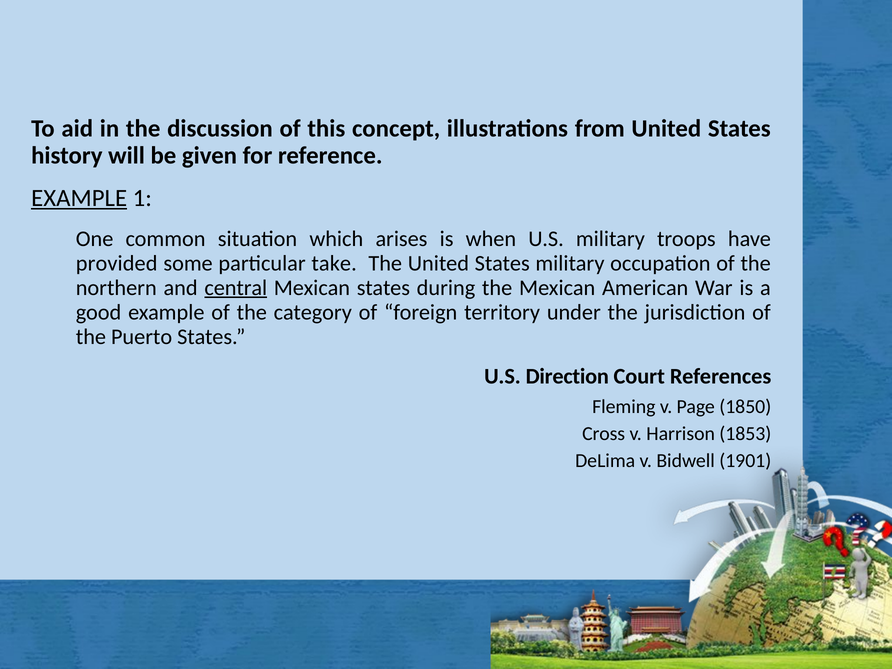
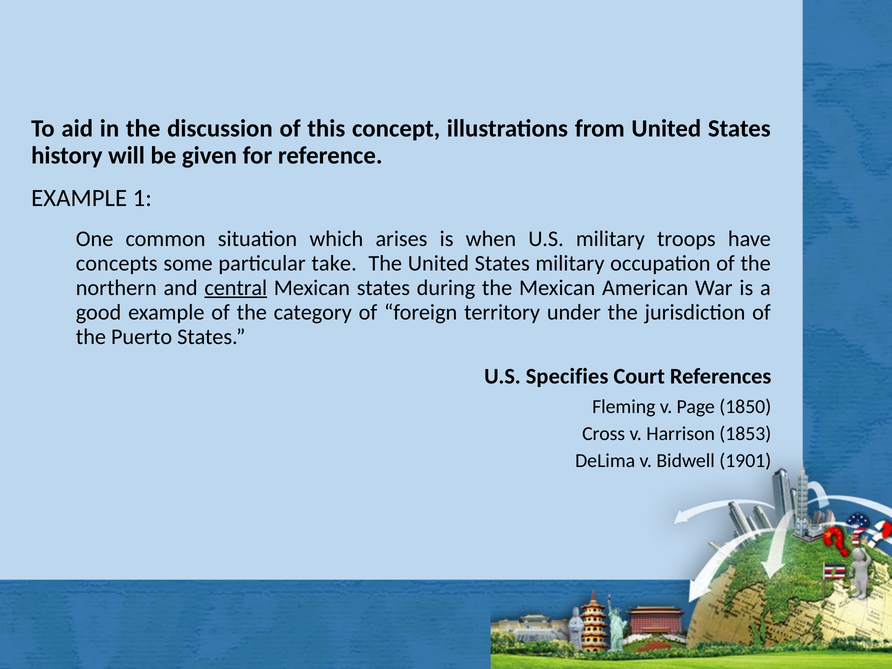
EXAMPLE underline: present -> none (79, 198)
provided: provided -> concepts (117, 263)
Direction: Direction -> Specifies (567, 376)
